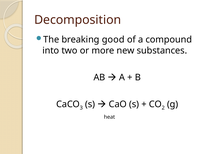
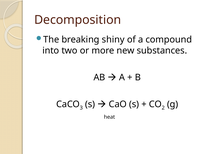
good: good -> shiny (113, 40)
